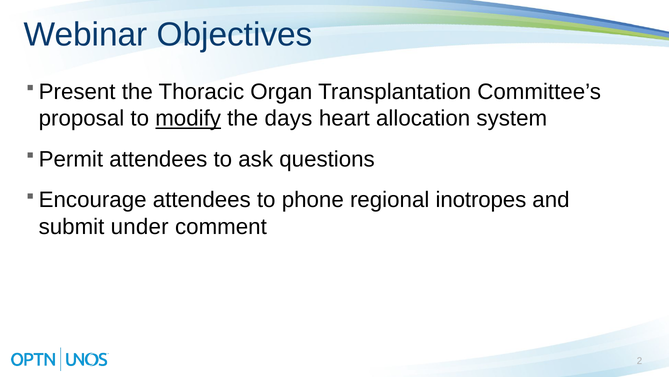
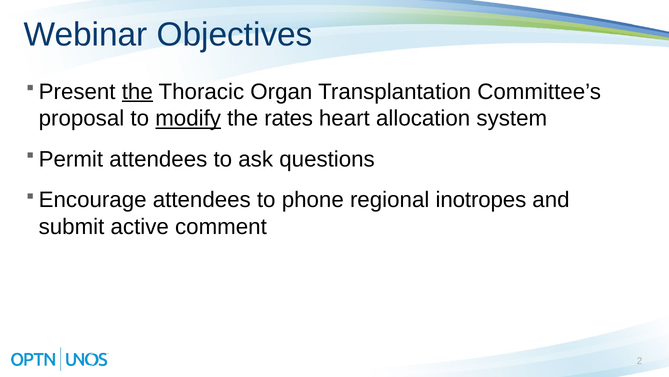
the underline: none -> present (137, 92)
days: days -> rates (289, 118)
under: under -> active (140, 227)
